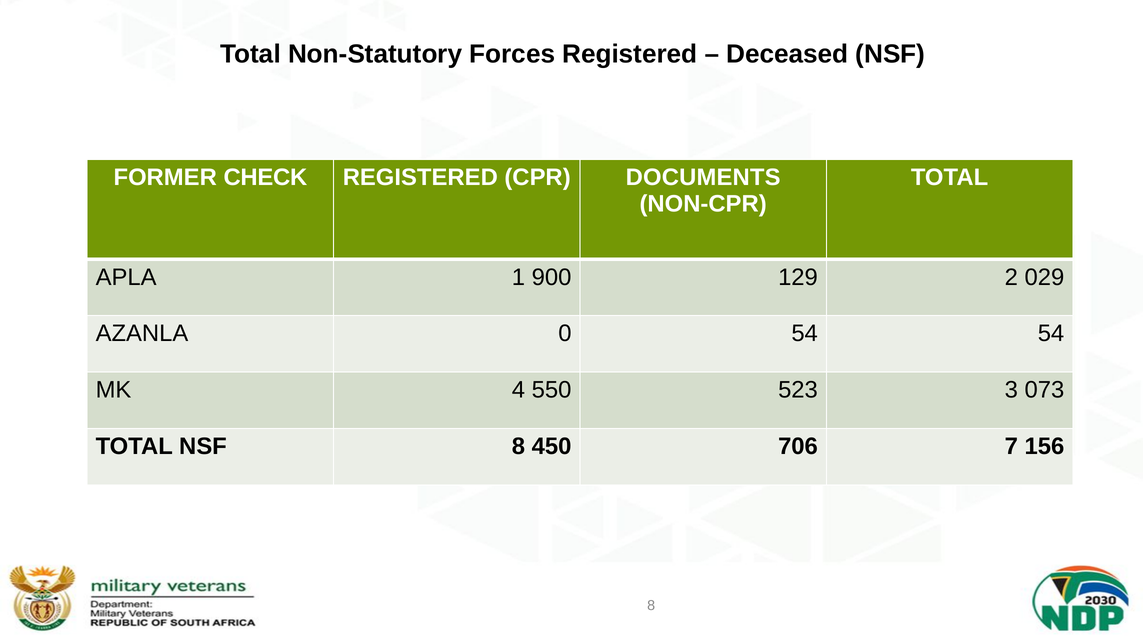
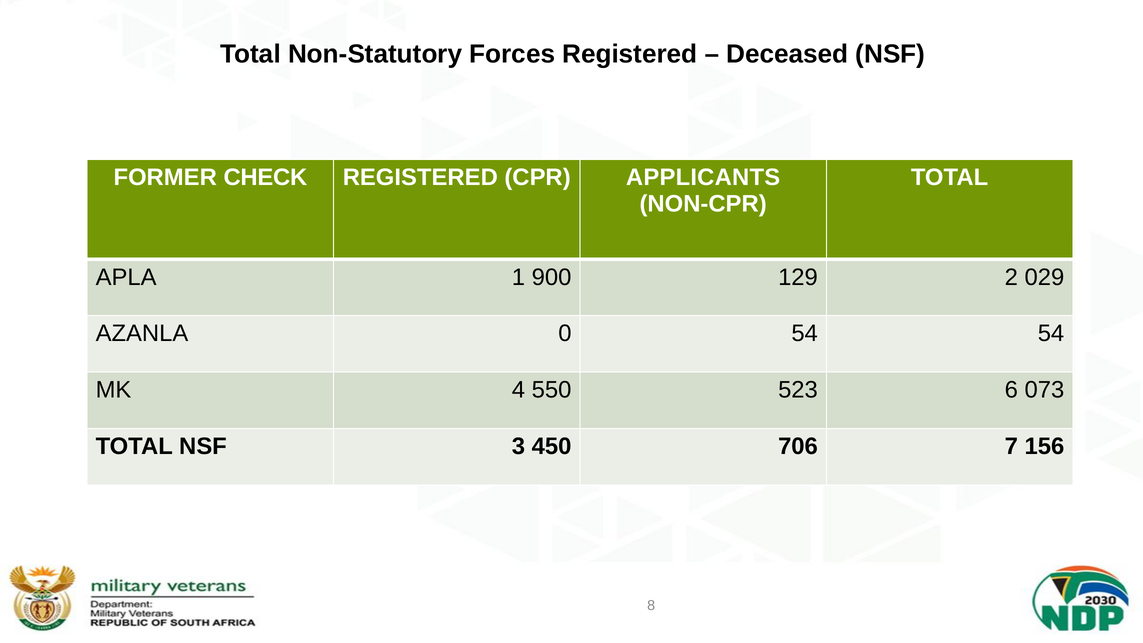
DOCUMENTS: DOCUMENTS -> APPLICANTS (703, 177)
3: 3 -> 6 (1011, 390)
NSF 8: 8 -> 3 (518, 446)
